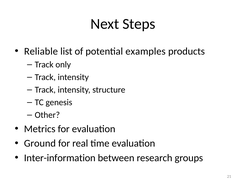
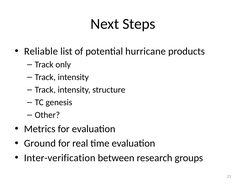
examples: examples -> hurricane (146, 51)
Inter-information: Inter-information -> Inter-verification (60, 157)
